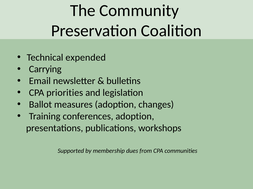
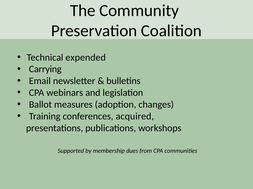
priorities: priorities -> webinars (65, 93)
conferences adoption: adoption -> acquired (135, 117)
